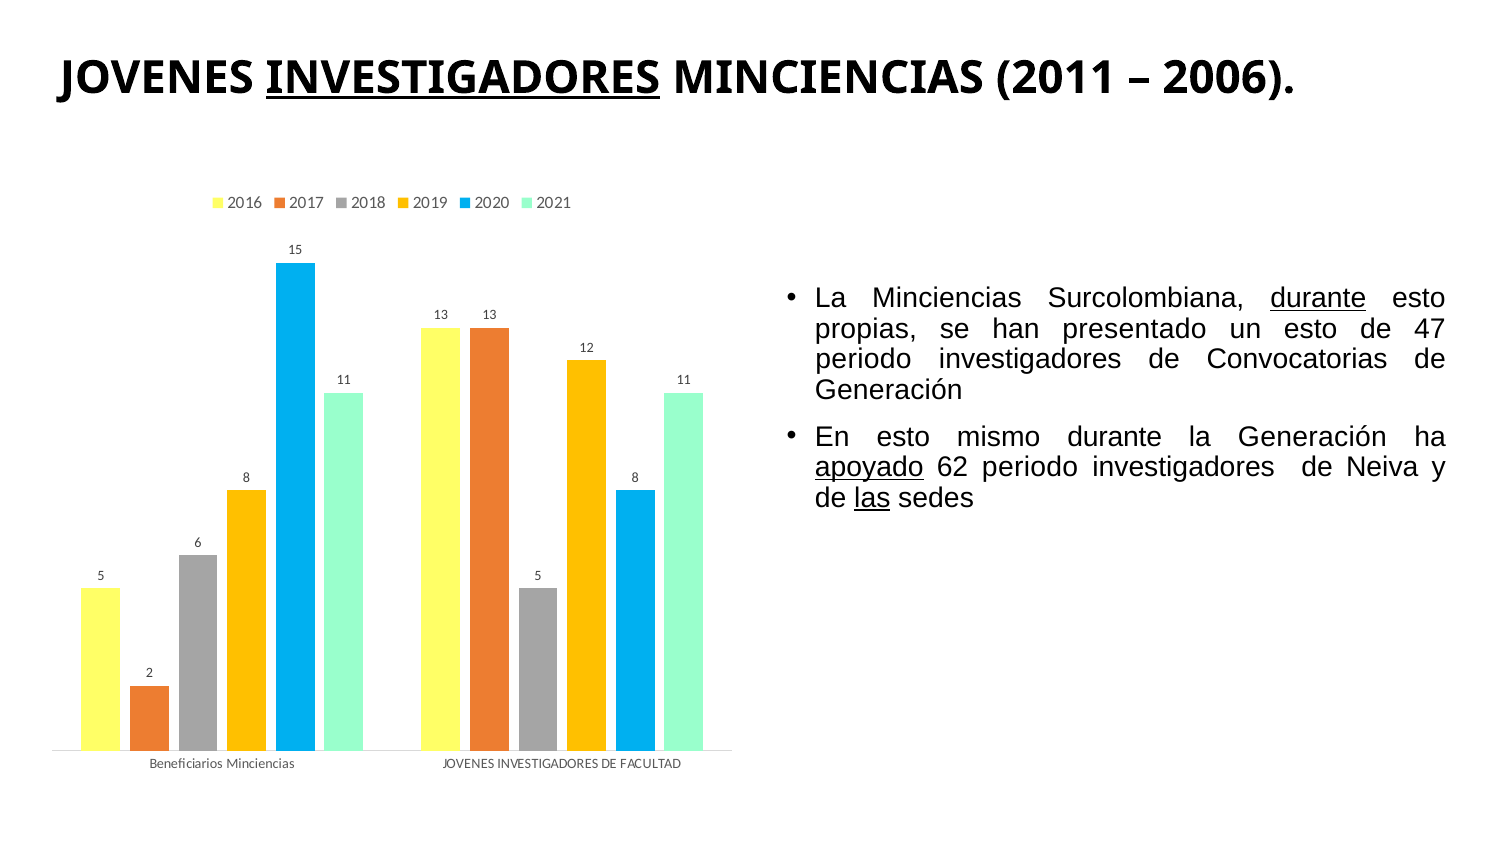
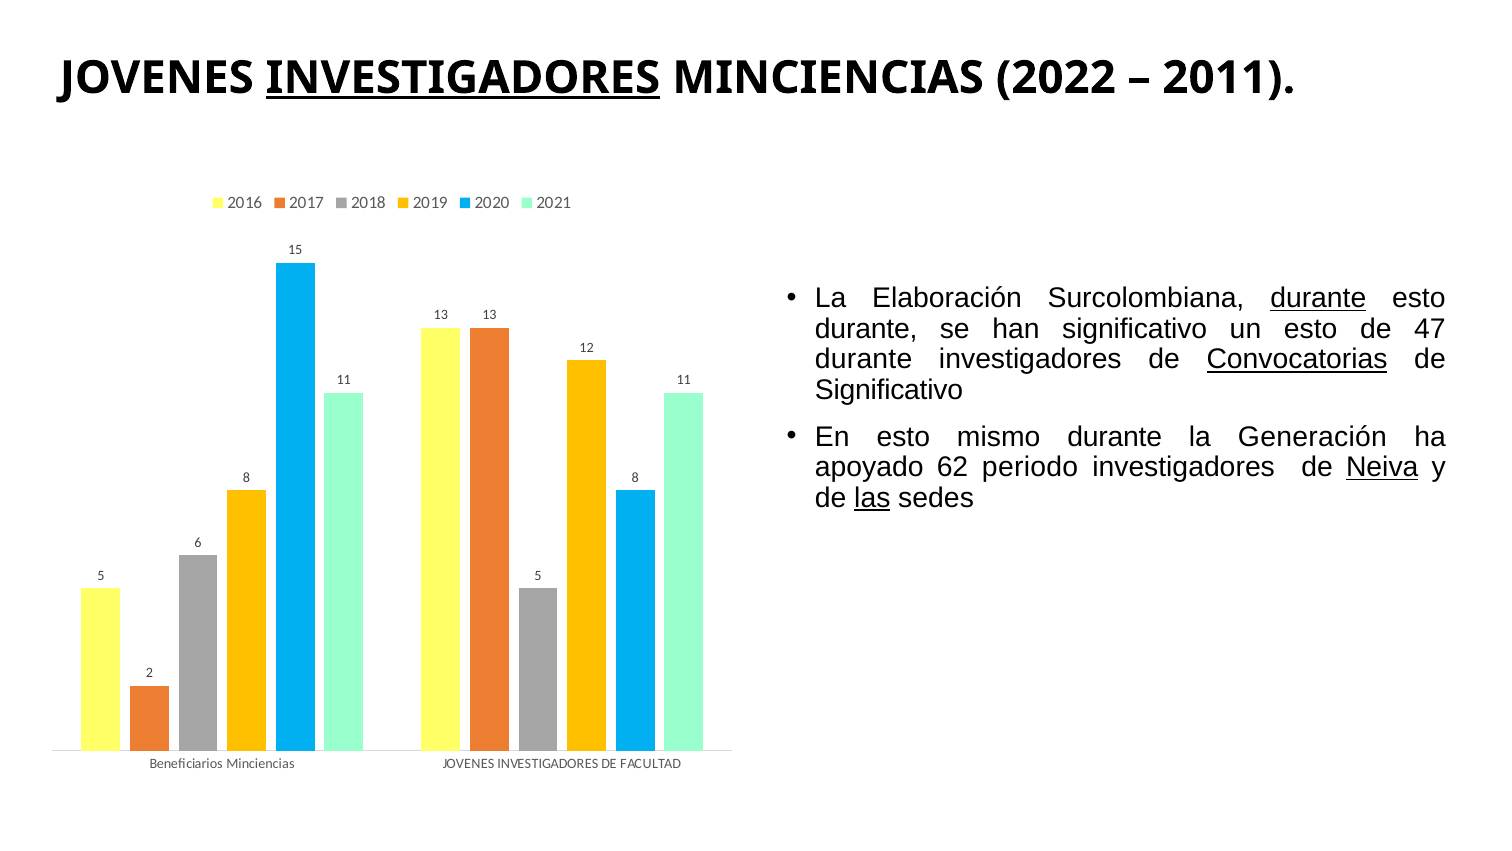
2011: 2011 -> 2022 (1056, 78)
2006: 2006 -> 2011 (1229, 78)
La Minciencias: Minciencias -> Elaboración (947, 298)
propias: propias -> durante (866, 329)
han presentado: presentado -> significativo (1135, 329)
periodo: periodo -> durante (864, 359)
Convocatorias underline: none -> present (1297, 359)
Generación: Generación -> Significativo (889, 390)
apoyado underline: present -> none (869, 467)
Neiva underline: none -> present (1382, 467)
